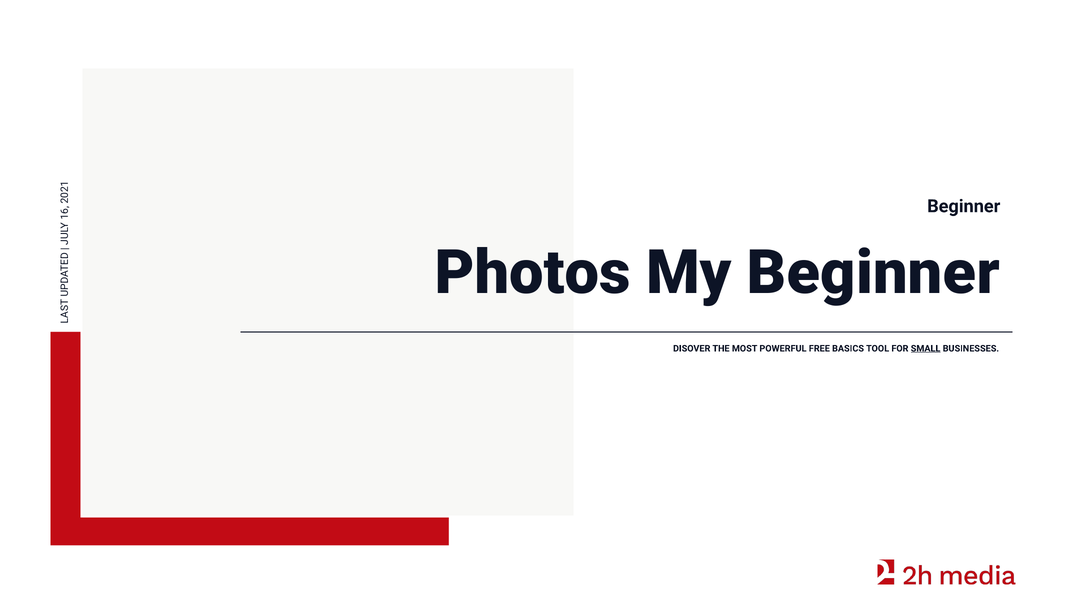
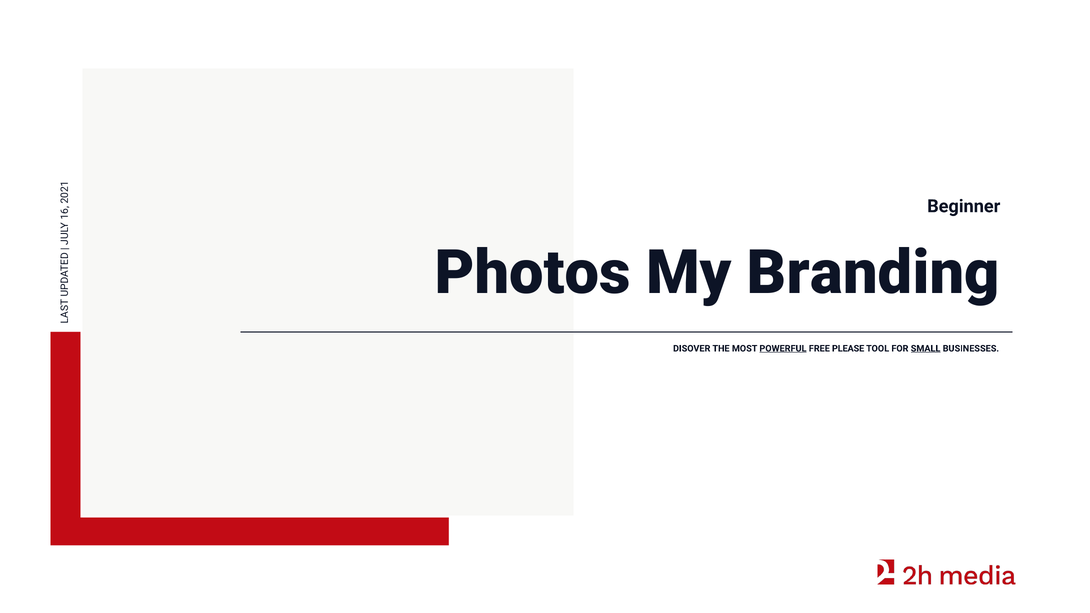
My Beginner: Beginner -> Branding (873, 273)
POWERFUL underline: none -> present (783, 349)
BASICS: BASICS -> PLEASE (848, 349)
